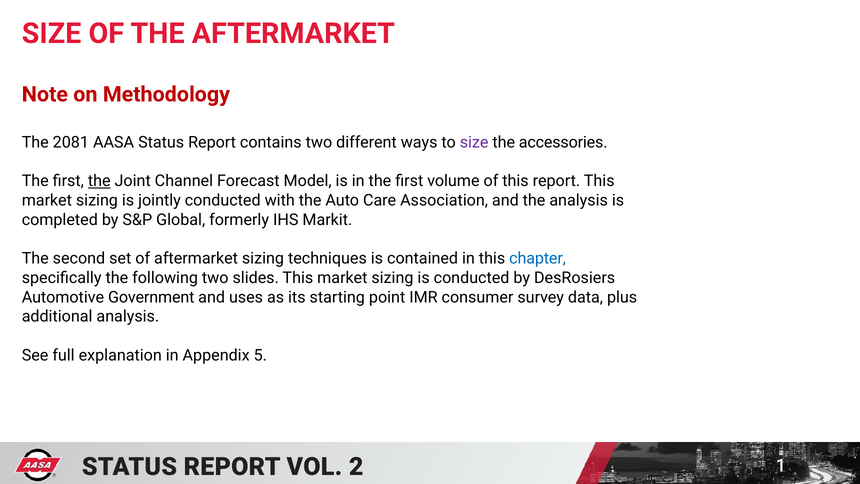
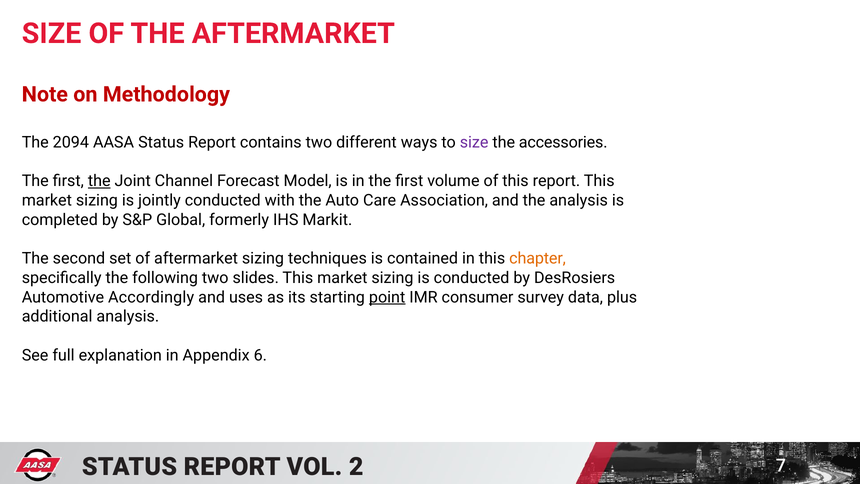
2081: 2081 -> 2094 (71, 142)
chapter colour: blue -> orange (538, 258)
Government: Government -> Accordingly (151, 297)
point underline: none -> present (387, 297)
5: 5 -> 6 (260, 355)
1: 1 -> 7 (781, 466)
